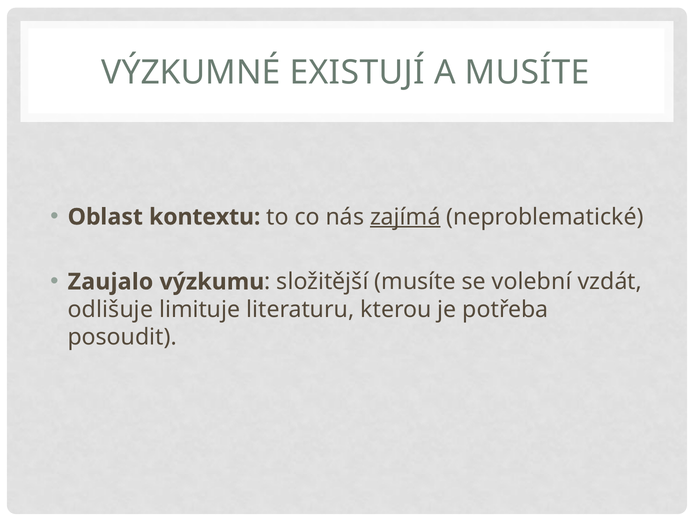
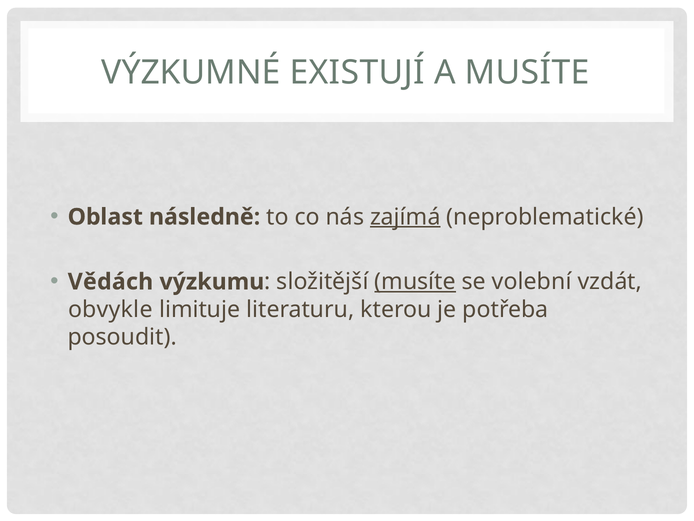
kontextu: kontextu -> následně (205, 217)
Zaujalo: Zaujalo -> Vědách (110, 281)
musíte underline: none -> present (415, 281)
odlišuje: odlišuje -> obvykle (110, 309)
